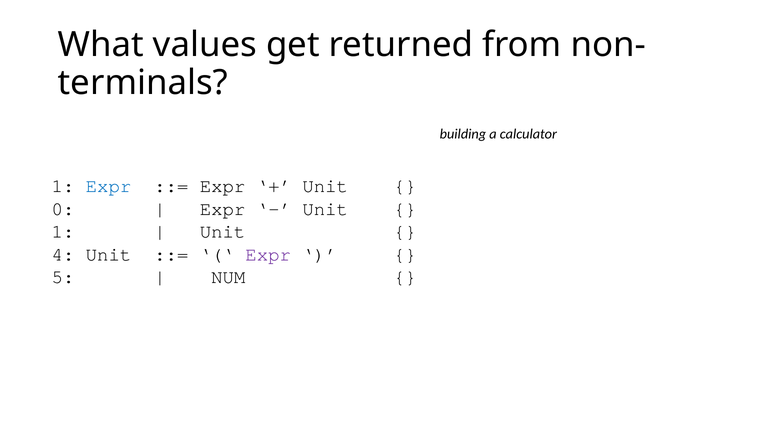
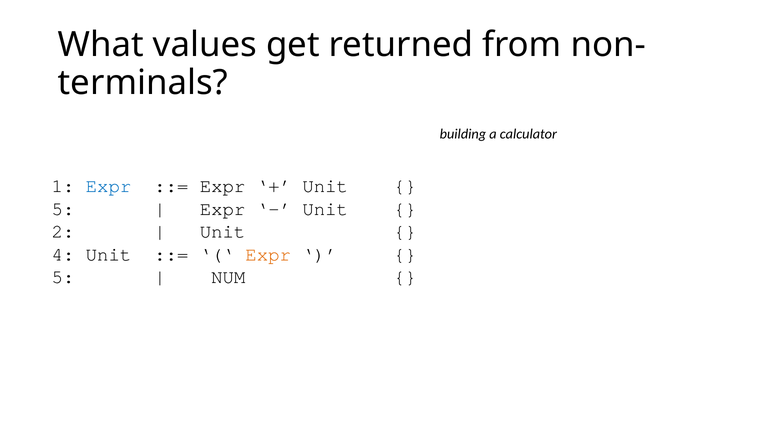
0: 0 -> 5 (63, 209)
1: 1 -> 2 (63, 232)
Expr colour: purple -> orange (268, 255)
